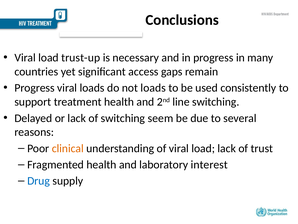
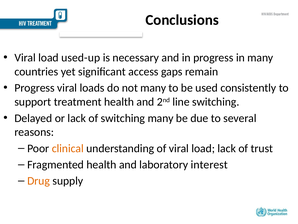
trust-up: trust-up -> used-up (81, 58)
not loads: loads -> many (153, 88)
switching seem: seem -> many (161, 118)
Drug colour: blue -> orange (39, 181)
